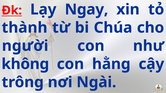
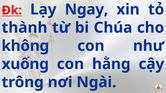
người: người -> không (25, 46)
không: không -> xuống (25, 64)
